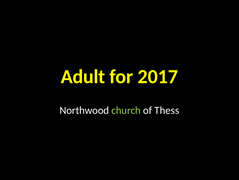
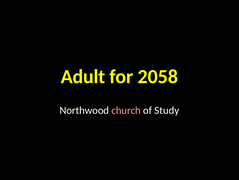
2017: 2017 -> 2058 (158, 76)
church colour: light green -> pink (126, 110)
Thess: Thess -> Study (167, 110)
